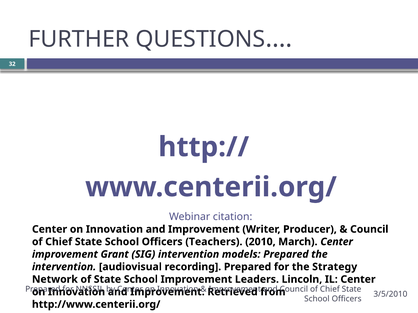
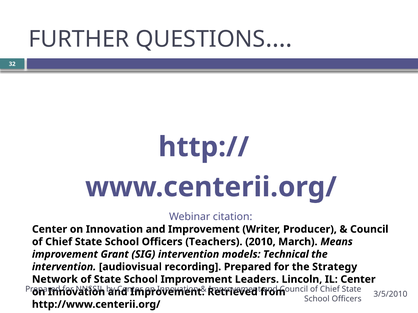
March Center: Center -> Means (337, 242)
models Prepared: Prepared -> Technical (286, 255)
